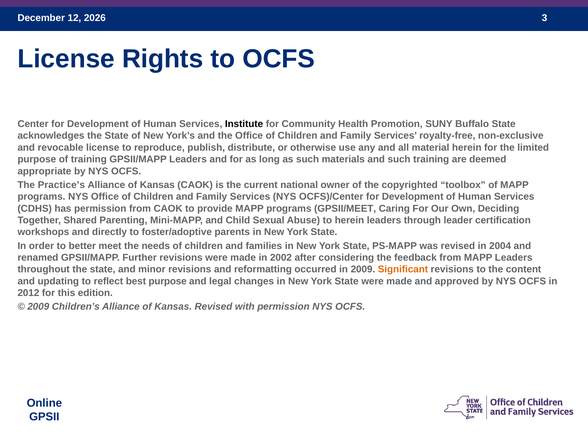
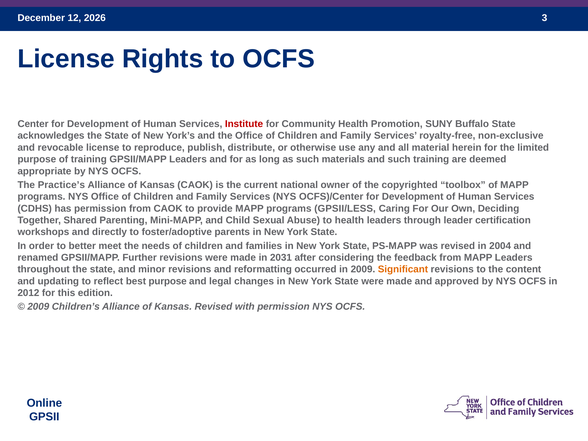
Institute colour: black -> red (244, 124)
GPSII/MEET: GPSII/MEET -> GPSII/LESS (345, 208)
to herein: herein -> health (349, 220)
2002: 2002 -> 2031 (281, 258)
